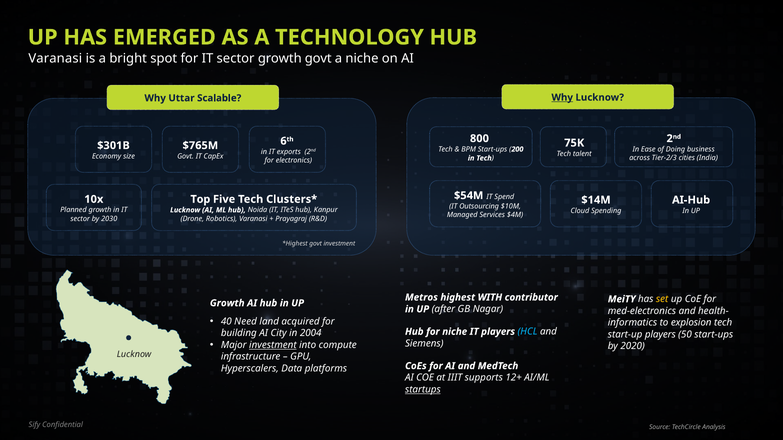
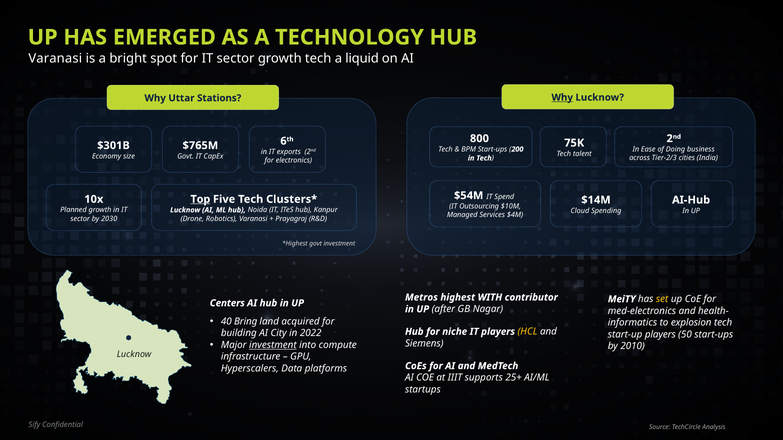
growth govt: govt -> tech (318, 59)
a niche: niche -> liquid (362, 59)
Scalable: Scalable -> Stations (219, 98)
Top underline: none -> present (200, 199)
Growth: Growth -> Centers (227, 303)
Need: Need -> Bring (246, 322)
HCL colour: light blue -> yellow (528, 332)
2004: 2004 -> 2022 (311, 333)
2020: 2020 -> 2010 (633, 347)
12+: 12+ -> 25+ (514, 378)
startups underline: present -> none (423, 390)
